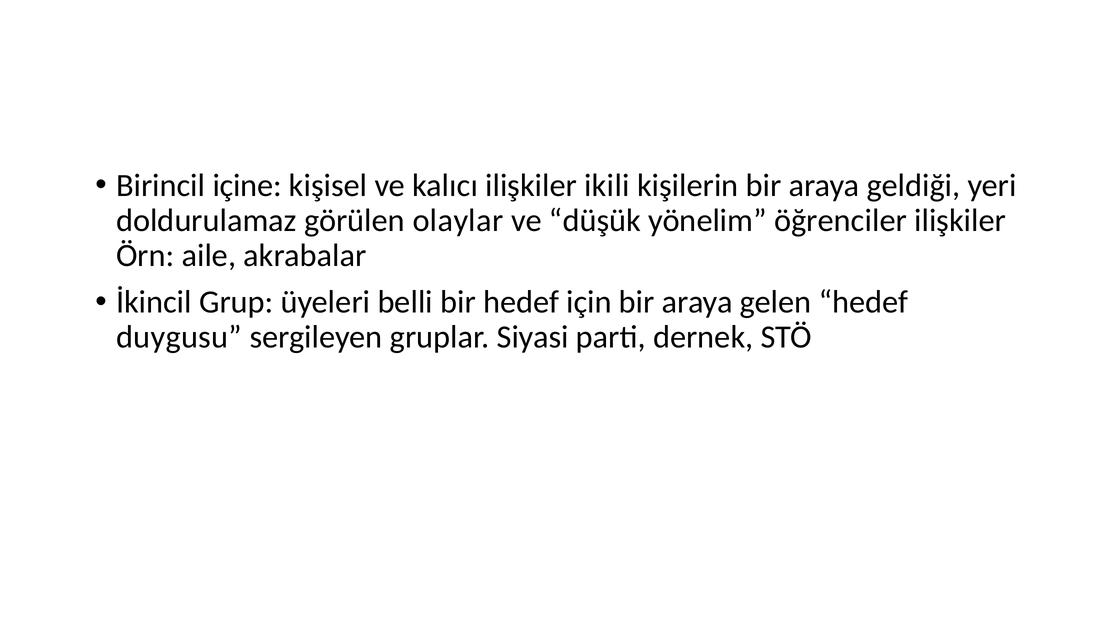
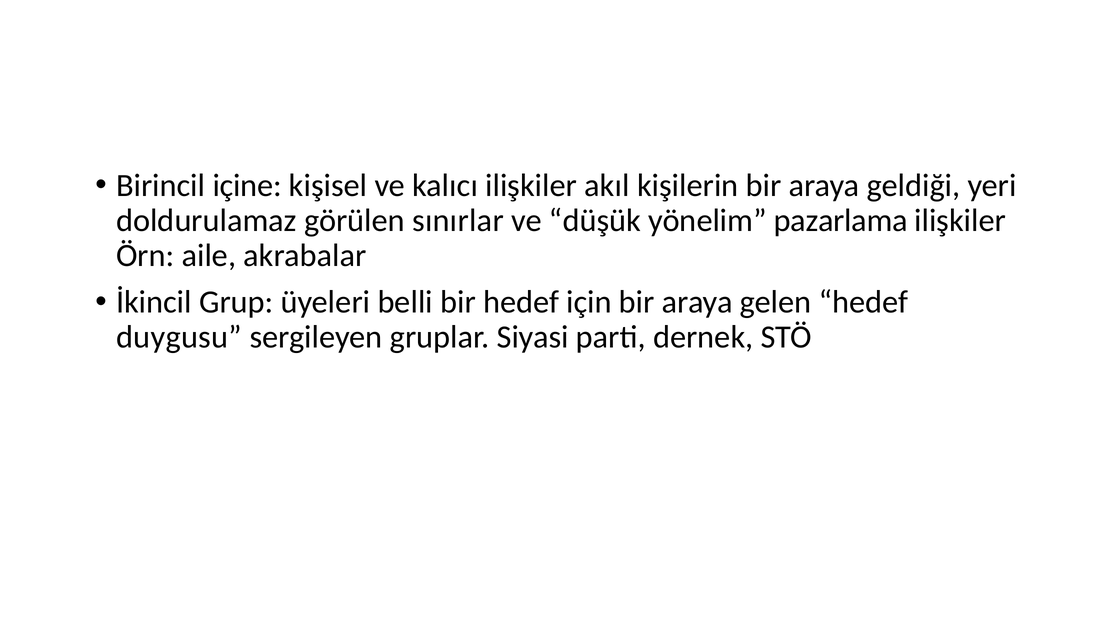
ikili: ikili -> akıl (607, 186)
olaylar: olaylar -> sınırlar (458, 221)
öğrenciler: öğrenciler -> pazarlama (841, 221)
